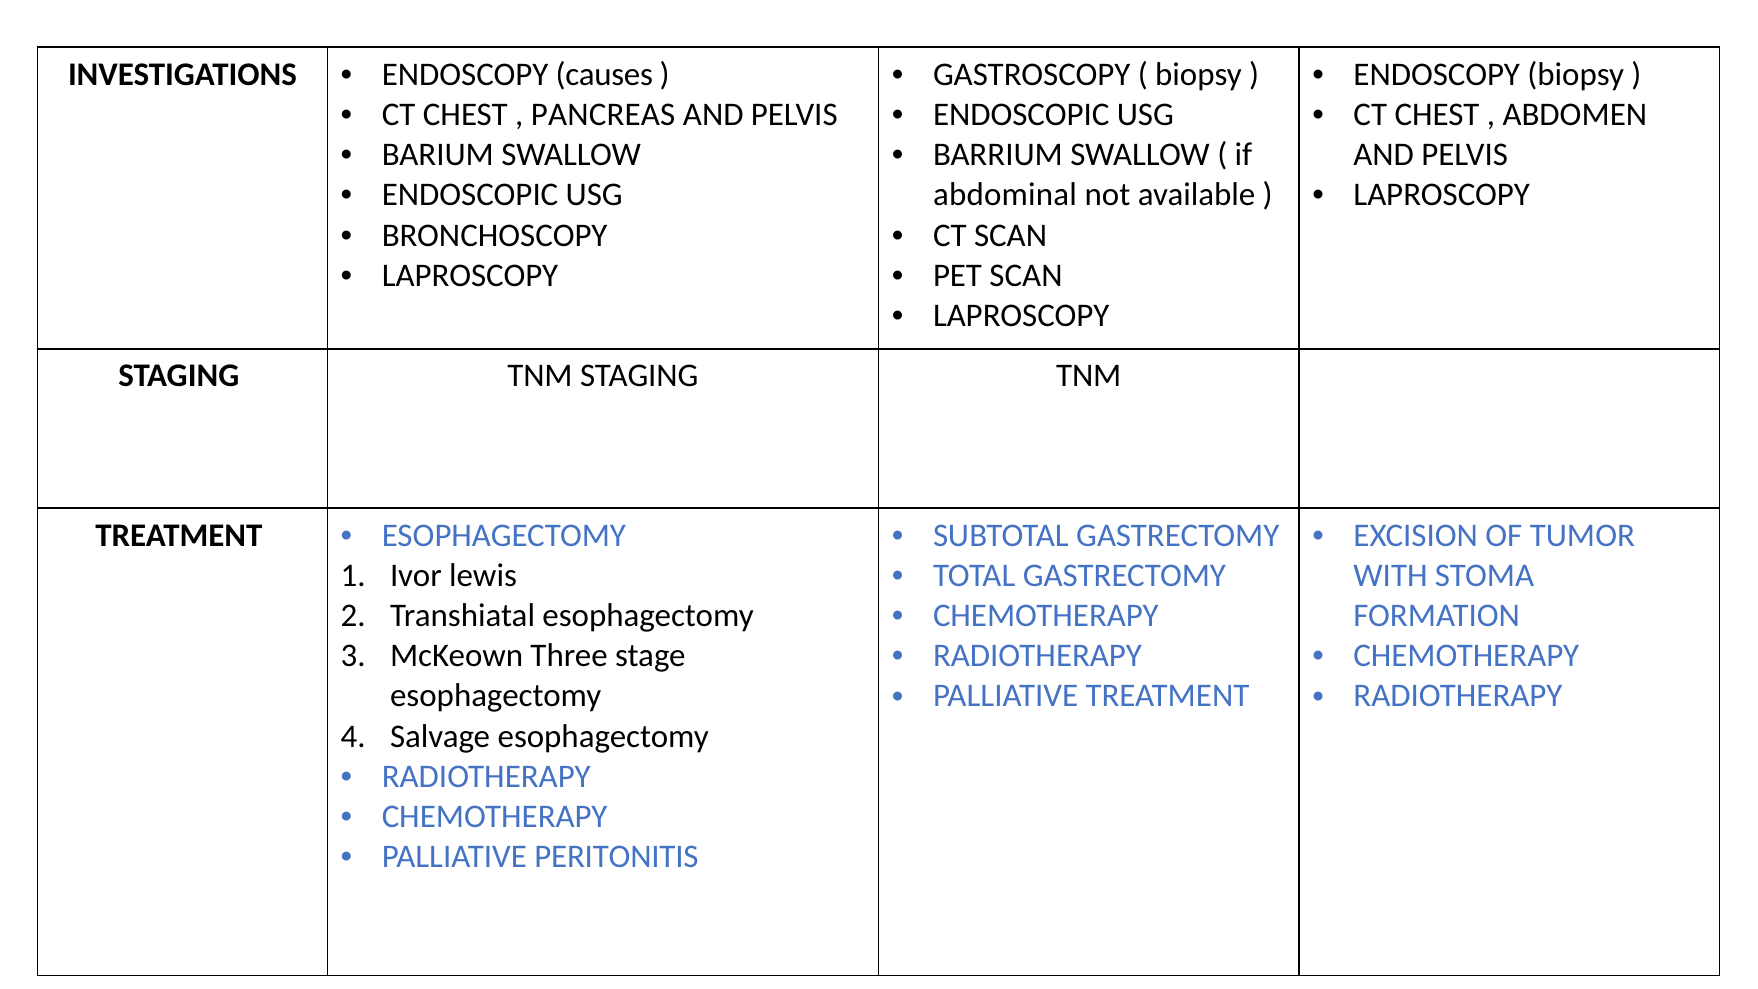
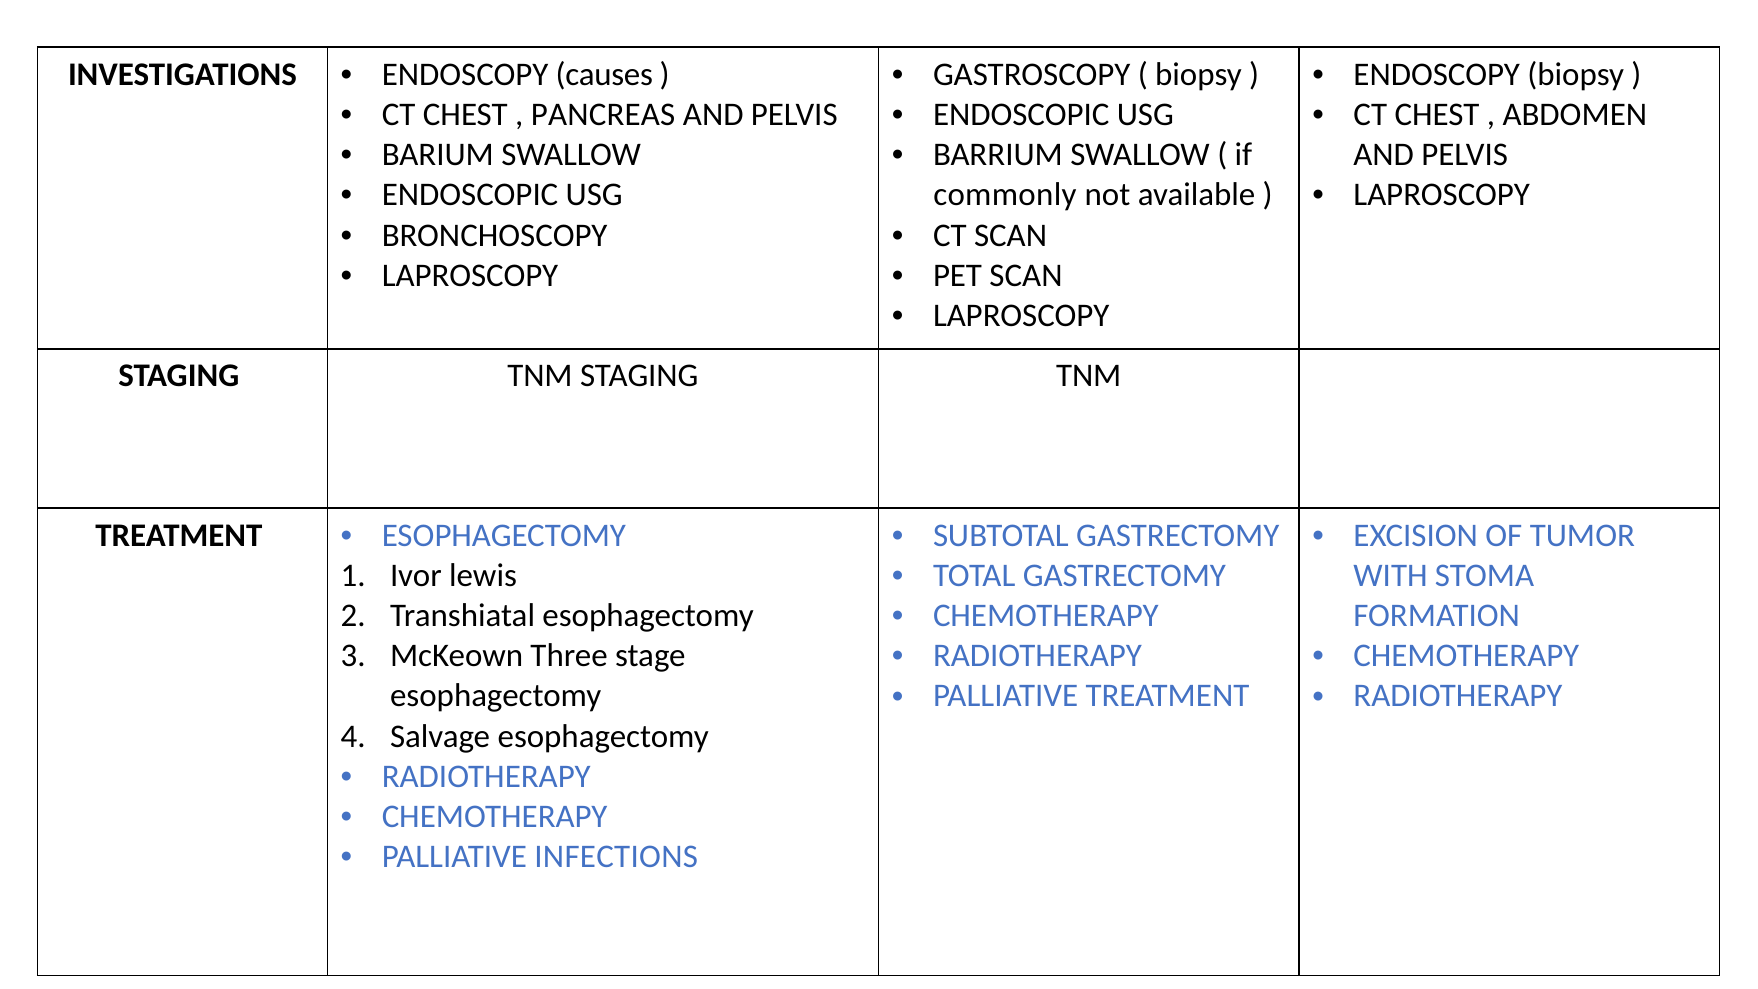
abdominal: abdominal -> commonly (1005, 195)
PERITONITIS: PERITONITIS -> INFECTIONS (616, 857)
